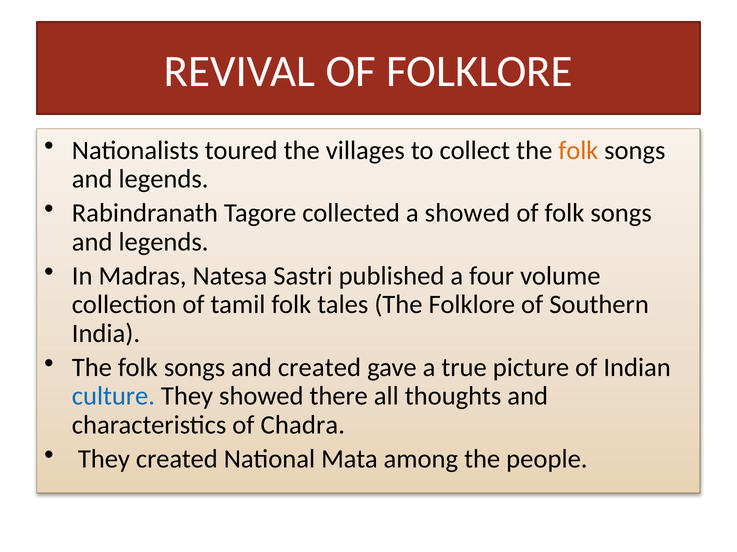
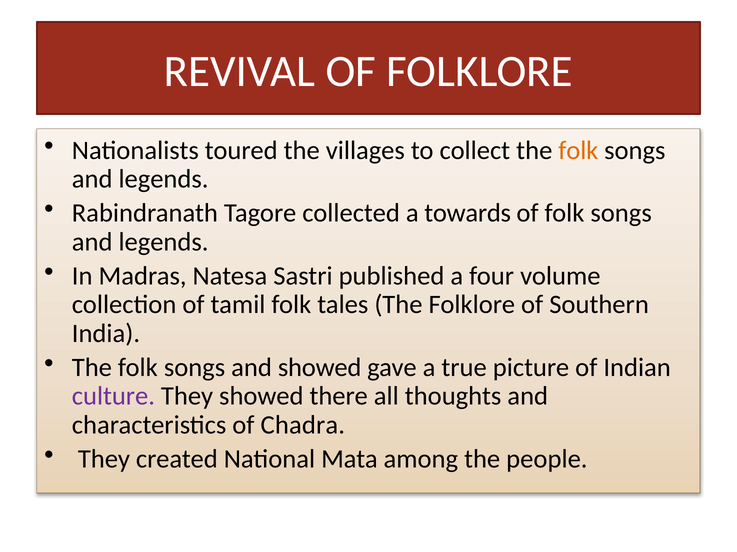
a showed: showed -> towards (468, 213)
and created: created -> showed (320, 368)
culture colour: blue -> purple (113, 397)
